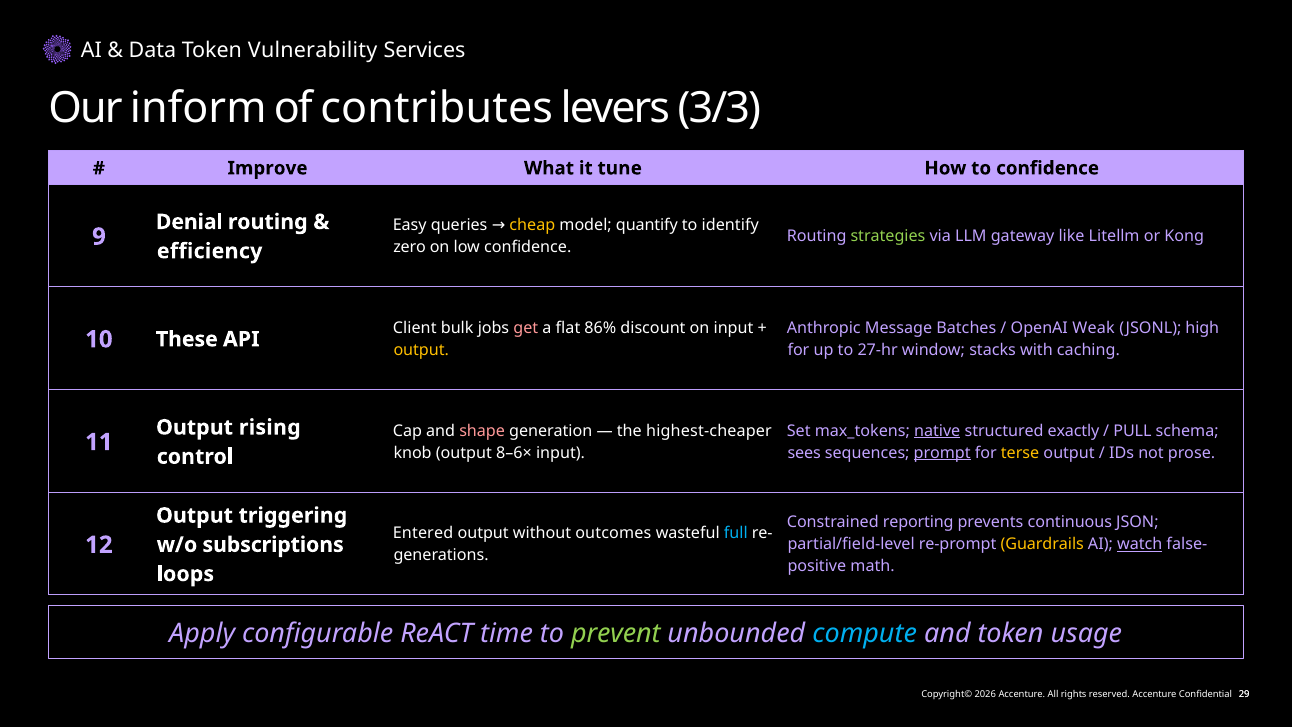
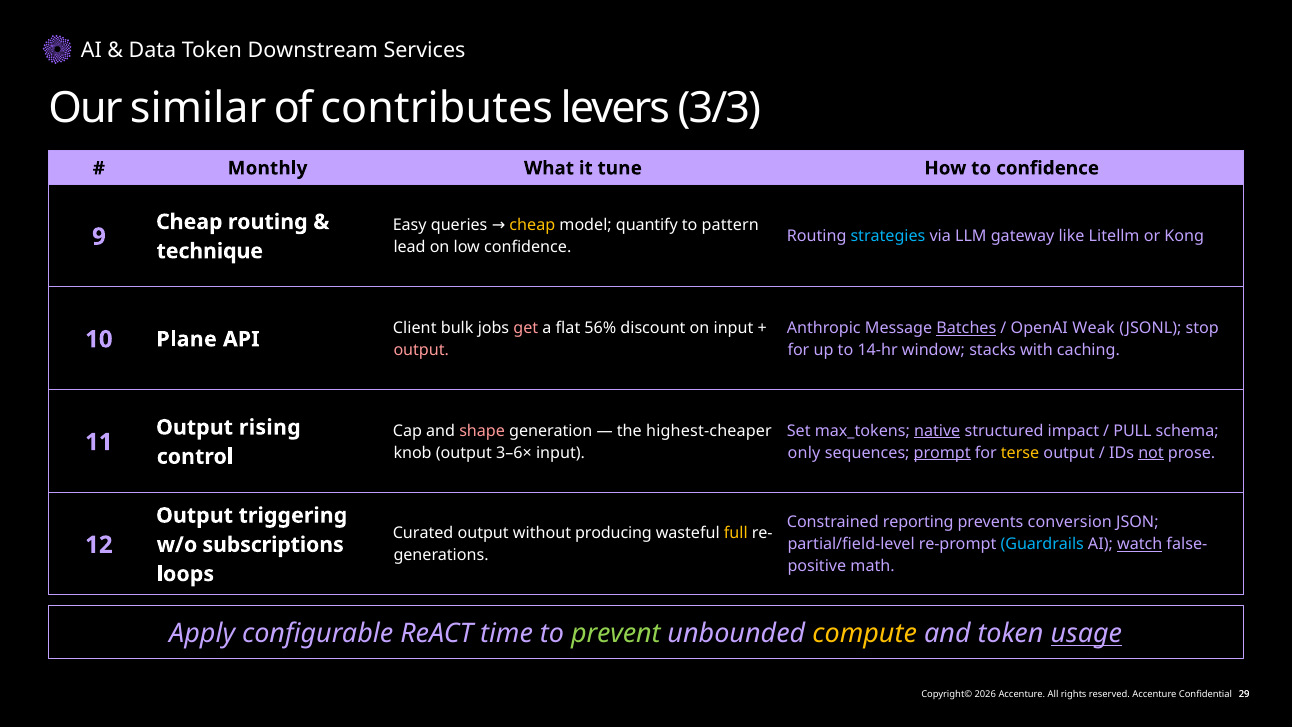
Vulnerability: Vulnerability -> Downstream (313, 51)
inform: inform -> similar (198, 108)
Improve: Improve -> Monthly (268, 168)
Denial: Denial -> Cheap (189, 222)
identify: identify -> pattern (730, 225)
strategies colour: light green -> light blue (888, 236)
zero: zero -> lead (410, 247)
efficiency: efficiency -> technique (210, 251)
86%: 86% -> 56% (600, 328)
Batches underline: none -> present (966, 328)
high: high -> stop (1202, 328)
These: These -> Plane (187, 339)
output colour: yellow -> pink (421, 350)
27-hr: 27-hr -> 14-hr (878, 350)
exactly: exactly -> impact (1073, 431)
8–6×: 8–6× -> 3–6× (514, 453)
sees: sees -> only (804, 453)
not underline: none -> present (1151, 453)
continuous: continuous -> conversion (1070, 522)
Entered: Entered -> Curated (423, 533)
outcomes: outcomes -> producing (613, 533)
full colour: light blue -> yellow (736, 533)
Guardrails colour: yellow -> light blue (1042, 544)
compute colour: light blue -> yellow (865, 634)
usage underline: none -> present (1086, 634)
